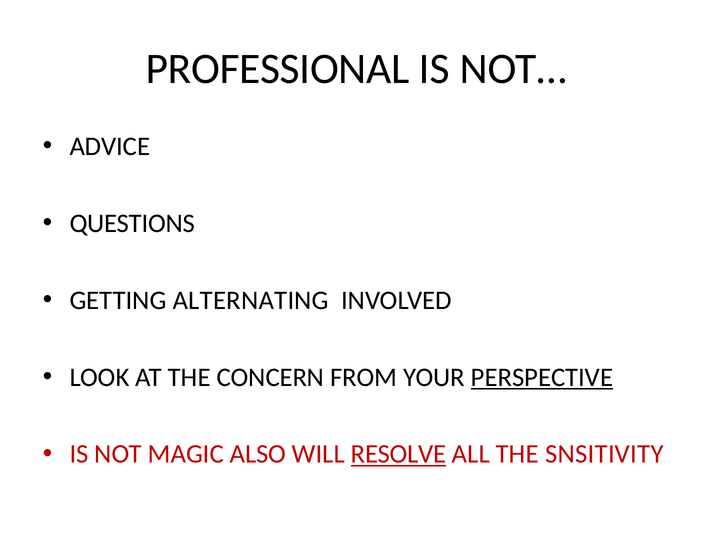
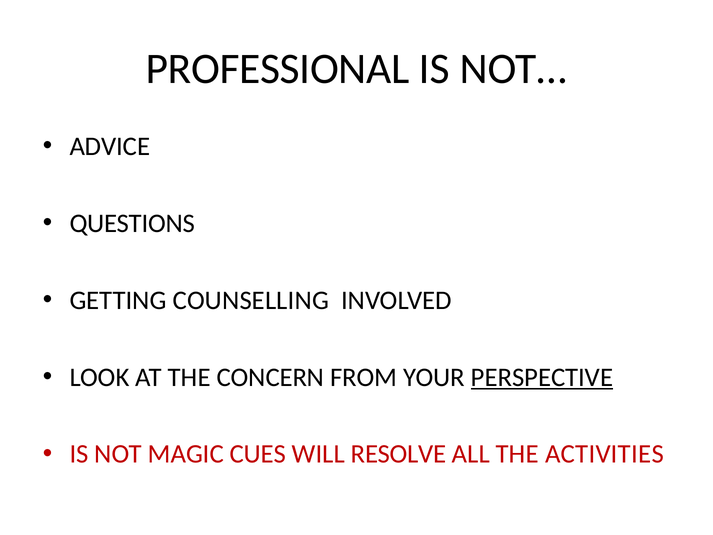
ALTERNATING: ALTERNATING -> COUNSELLING (251, 300)
ALSO: ALSO -> CUES (258, 454)
RESOLVE underline: present -> none (399, 454)
SNSITIVITY: SNSITIVITY -> ACTIVITIES (604, 454)
